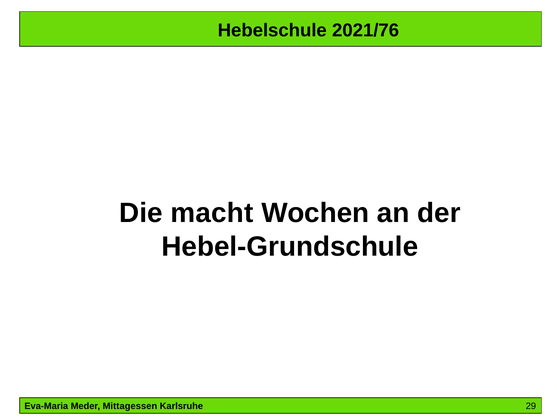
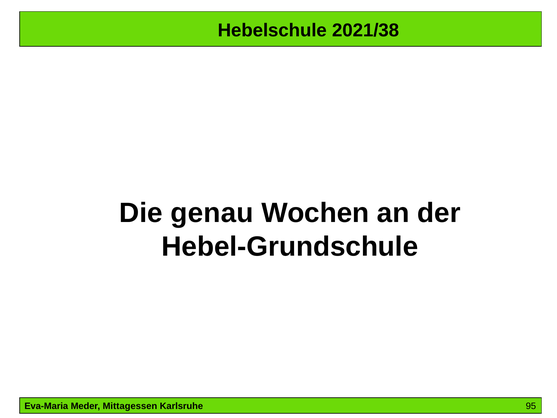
2021/76: 2021/76 -> 2021/38 (366, 30)
macht: macht -> genau (212, 213)
29: 29 -> 95 (531, 406)
